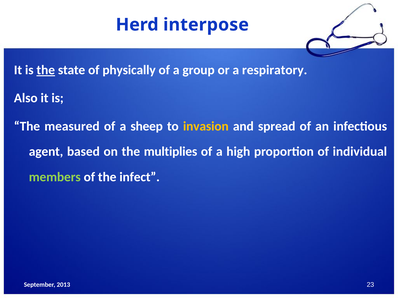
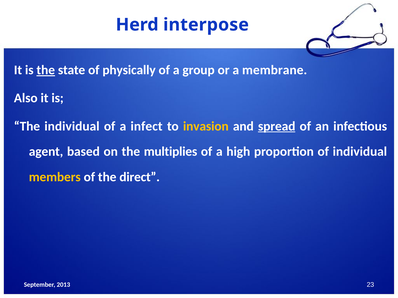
respiratory: respiratory -> membrane (275, 70)
The measured: measured -> individual (72, 126)
sheep: sheep -> infect (147, 126)
spread underline: none -> present (277, 126)
members colour: light green -> yellow (55, 177)
infect: infect -> direct (140, 177)
